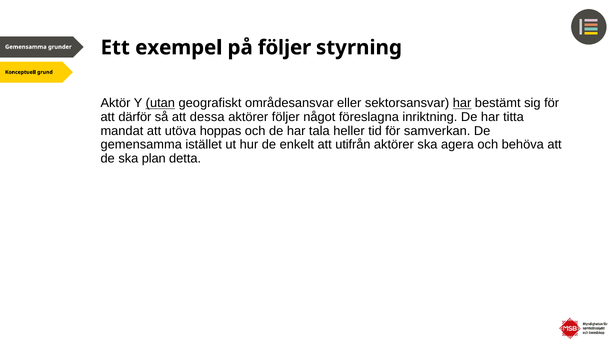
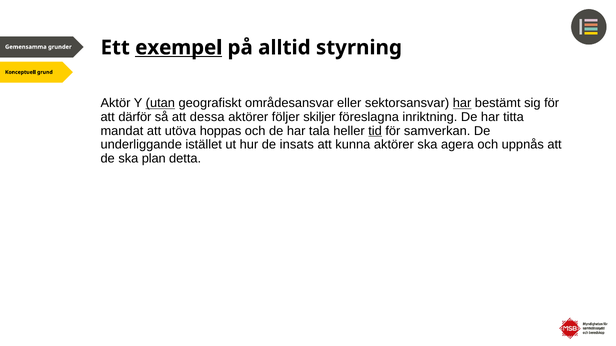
exempel underline: none -> present (179, 48)
på följer: följer -> alltid (284, 48)
något: något -> skiljer (319, 117)
tid underline: none -> present (375, 131)
gemensamma: gemensamma -> underliggande (141, 145)
enkelt: enkelt -> insats (297, 145)
utifrån: utifrån -> kunna (353, 145)
behöva: behöva -> uppnås (523, 145)
